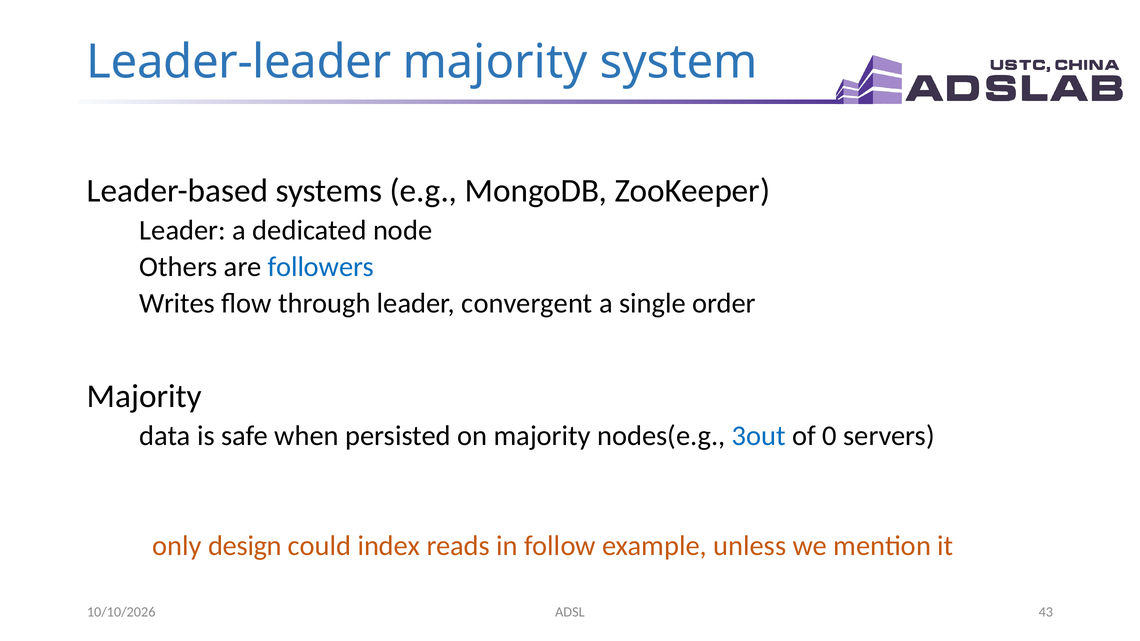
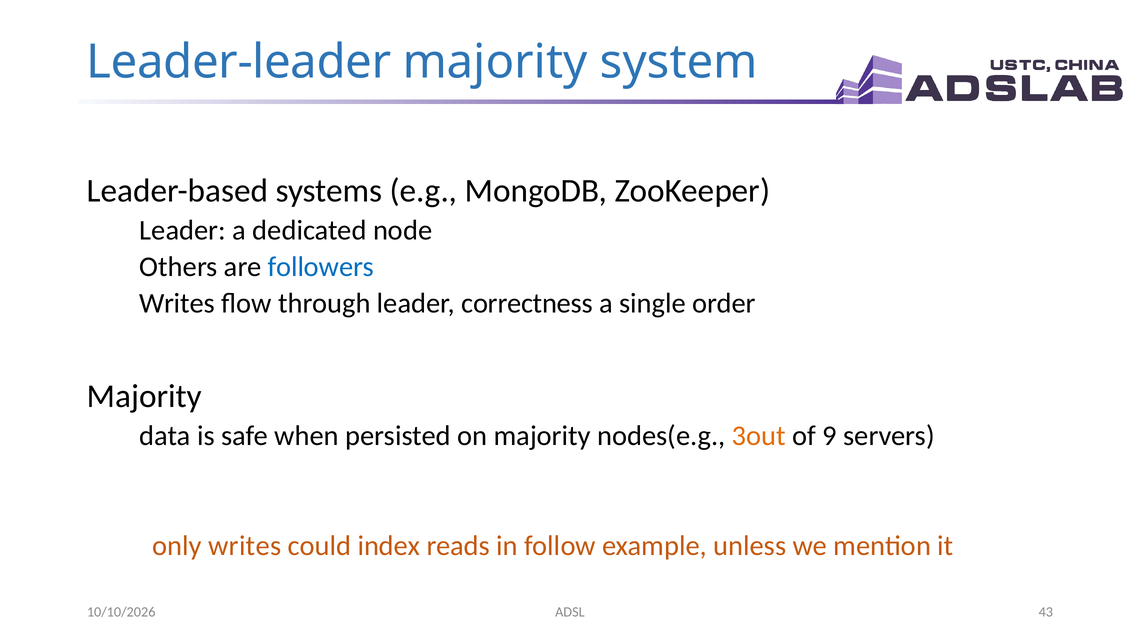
convergent: convergent -> correctness (527, 304)
3out colour: blue -> orange (759, 436)
0: 0 -> 9 (830, 436)
only design: design -> writes (245, 546)
